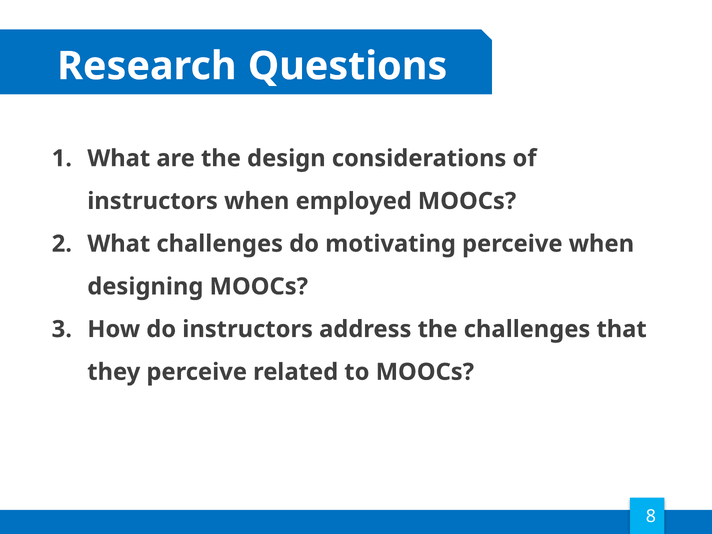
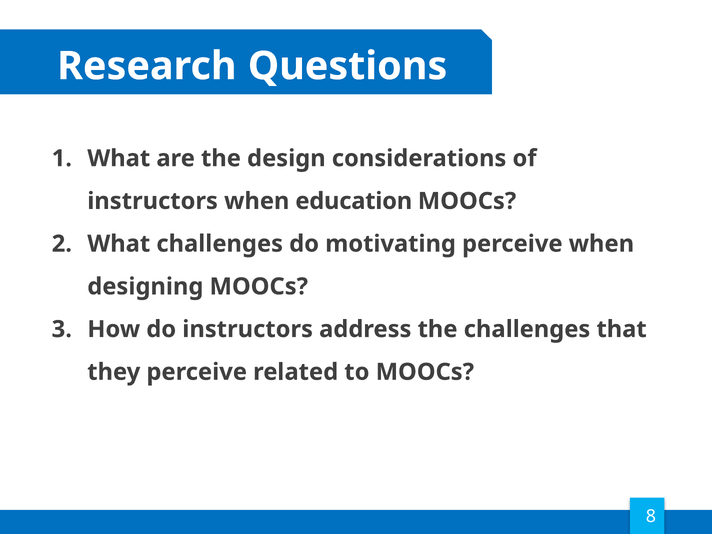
employed: employed -> education (354, 201)
